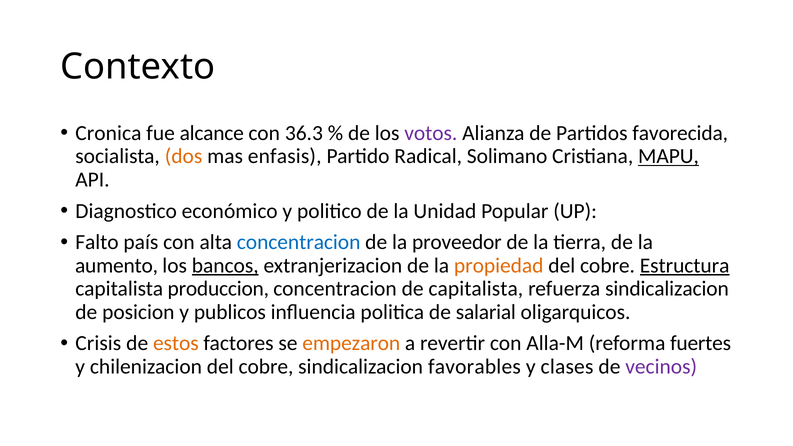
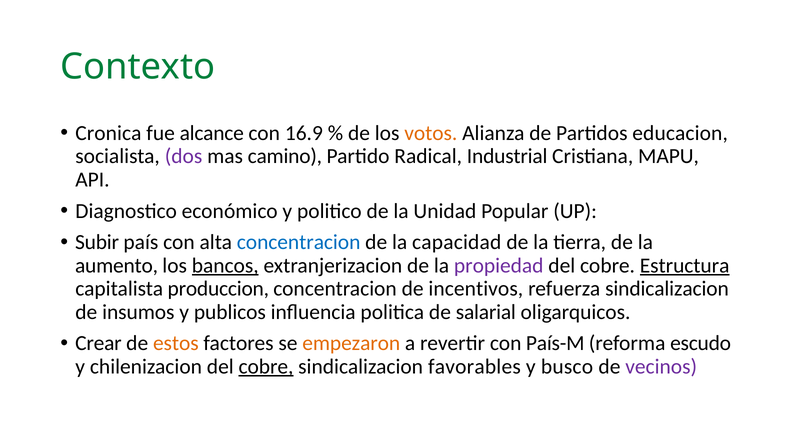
Contexto colour: black -> green (138, 67)
36.3: 36.3 -> 16.9 (304, 133)
votos colour: purple -> orange (431, 133)
favorecida: favorecida -> educacion (680, 133)
dos colour: orange -> purple (184, 156)
enfasis: enfasis -> camino (285, 156)
Solimano: Solimano -> Industrial (507, 156)
MAPU underline: present -> none (668, 156)
Falto: Falto -> Subir (97, 242)
proveedor: proveedor -> capacidad (457, 242)
propiedad colour: orange -> purple (499, 266)
de capitalista: capitalista -> incentivos (476, 289)
posicion: posicion -> insumos (138, 312)
Crisis: Crisis -> Crear (98, 343)
Alla-M: Alla-M -> País-M (555, 343)
fuertes: fuertes -> escudo (701, 343)
cobre underline: none -> present (266, 367)
clases: clases -> busco (567, 367)
